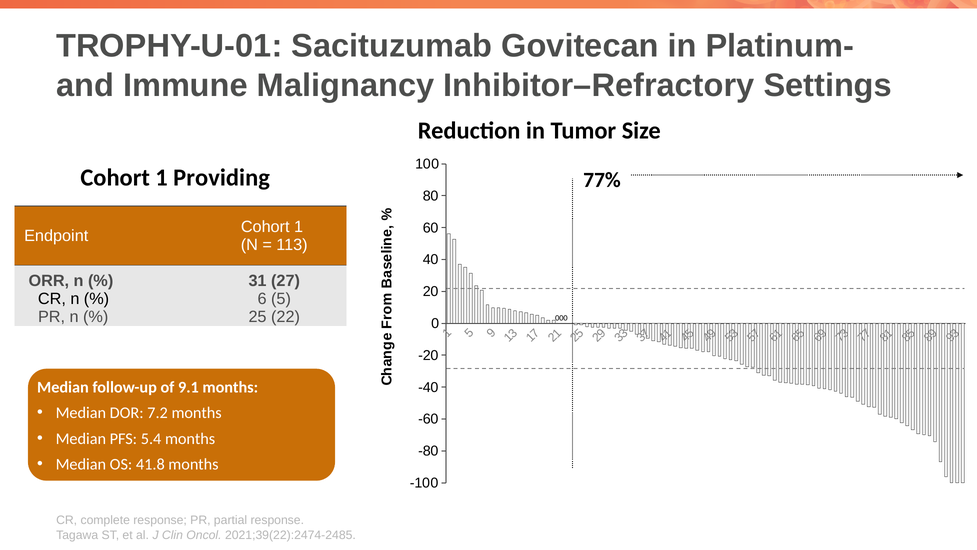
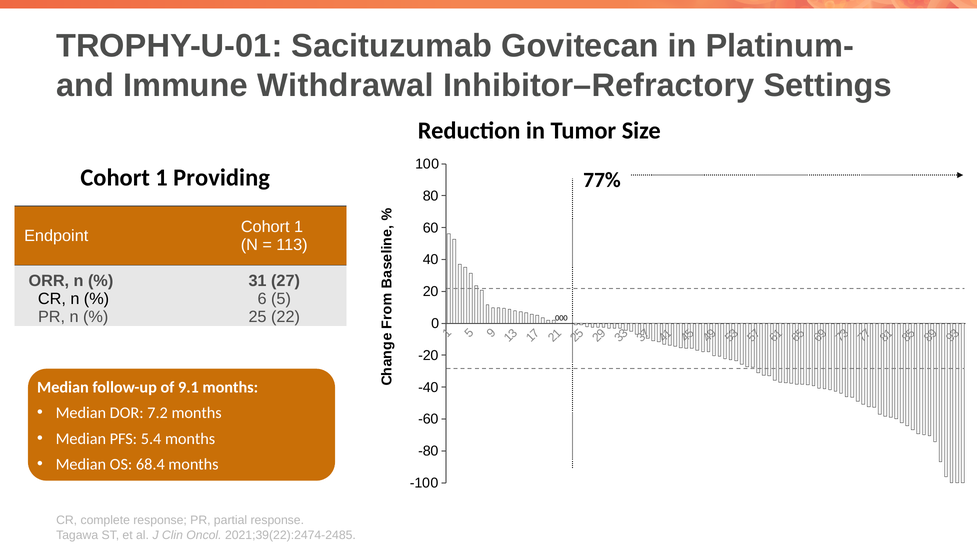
Malignancy: Malignancy -> Withdrawal (345, 85)
41.8: 41.8 -> 68.4 (150, 464)
